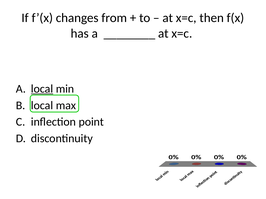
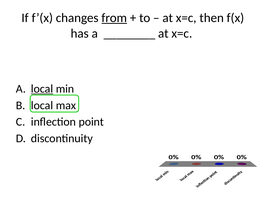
from underline: none -> present (114, 18)
